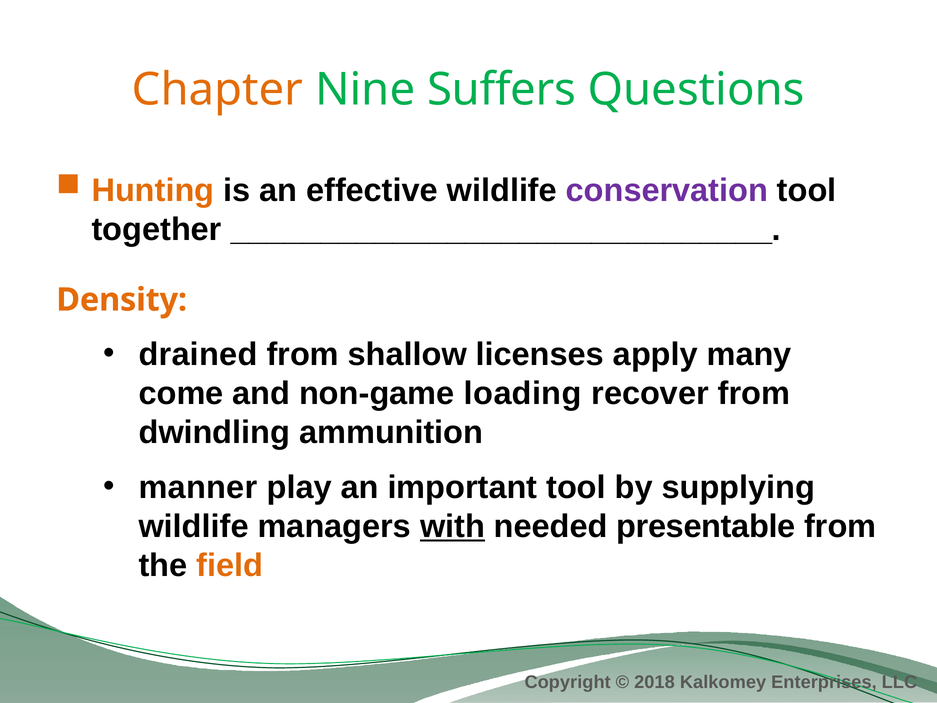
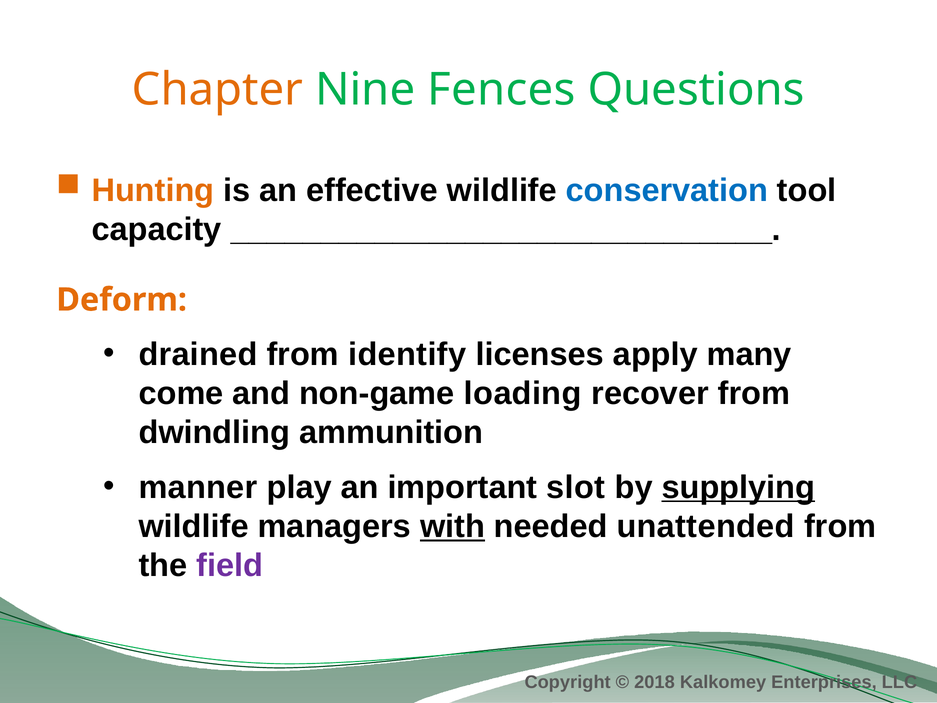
Suffers: Suffers -> Fences (501, 90)
conservation colour: purple -> blue (667, 190)
together: together -> capacity (157, 229)
Density: Density -> Deform (122, 300)
shallow: shallow -> identify (407, 354)
important tool: tool -> slot (576, 487)
supplying underline: none -> present (738, 487)
presentable: presentable -> unattended (706, 526)
field colour: orange -> purple (230, 565)
